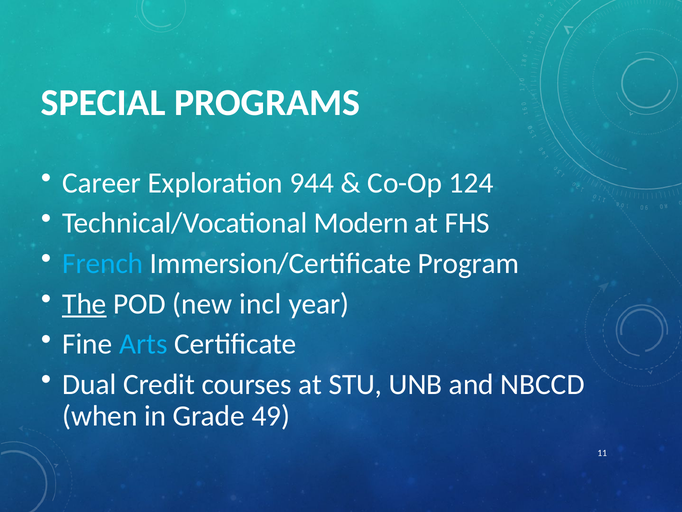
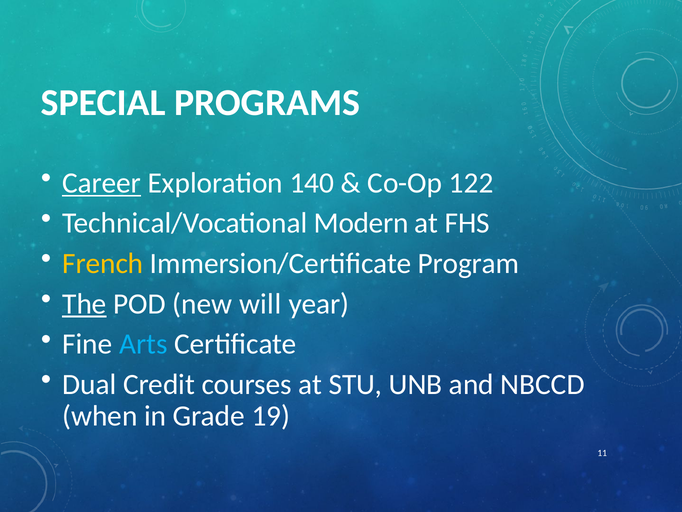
Career underline: none -> present (102, 183)
944: 944 -> 140 (312, 183)
124: 124 -> 122 (471, 183)
French colour: light blue -> yellow (103, 263)
incl: incl -> will (260, 304)
49: 49 -> 19 (271, 416)
